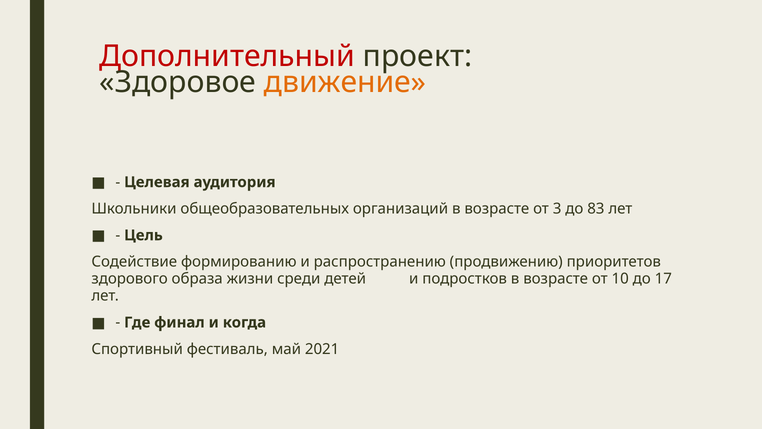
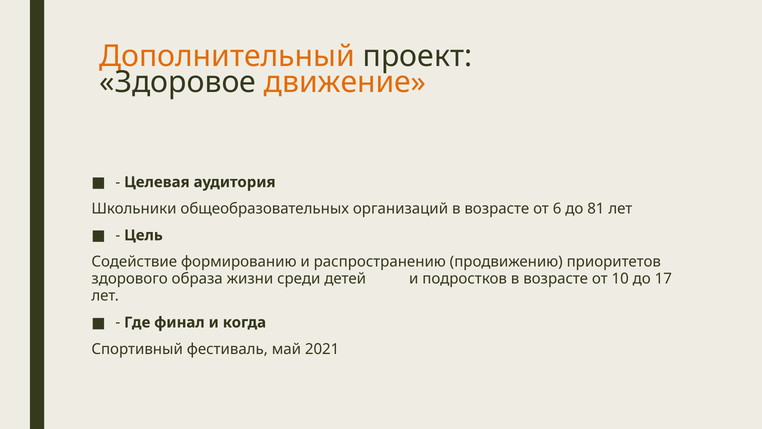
Дополнительный colour: red -> orange (227, 56)
3: 3 -> 6 (557, 209)
83: 83 -> 81 (596, 209)
